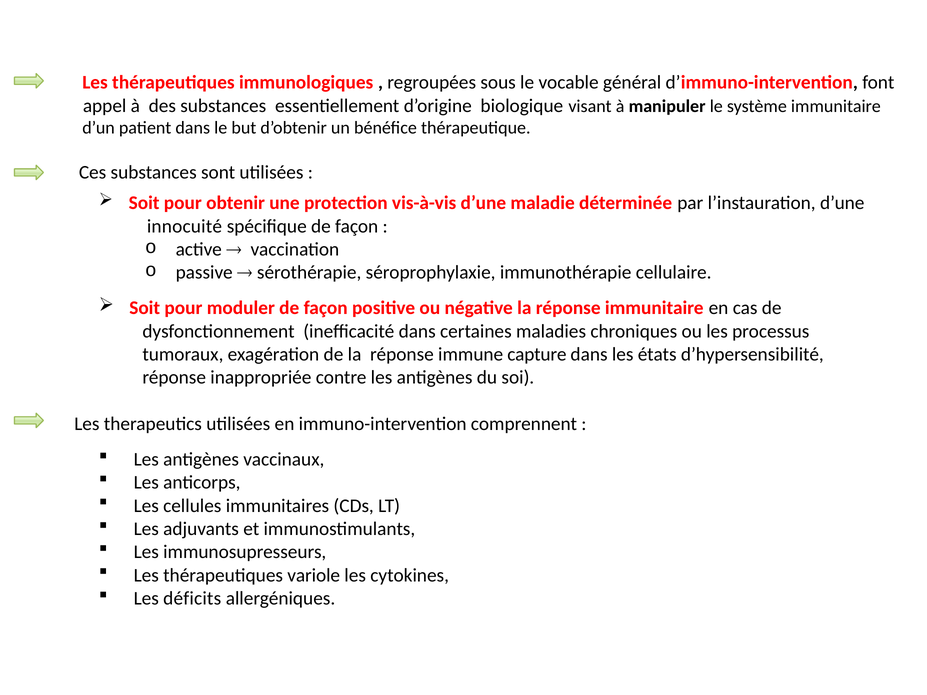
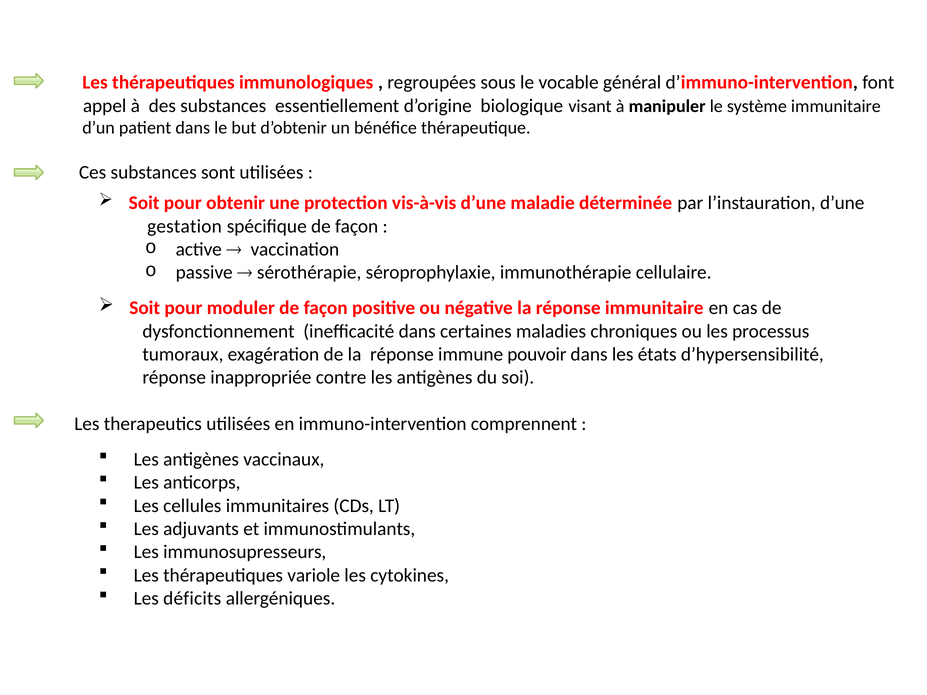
innocuité: innocuité -> gestation (184, 226)
capture: capture -> pouvoir (537, 354)
